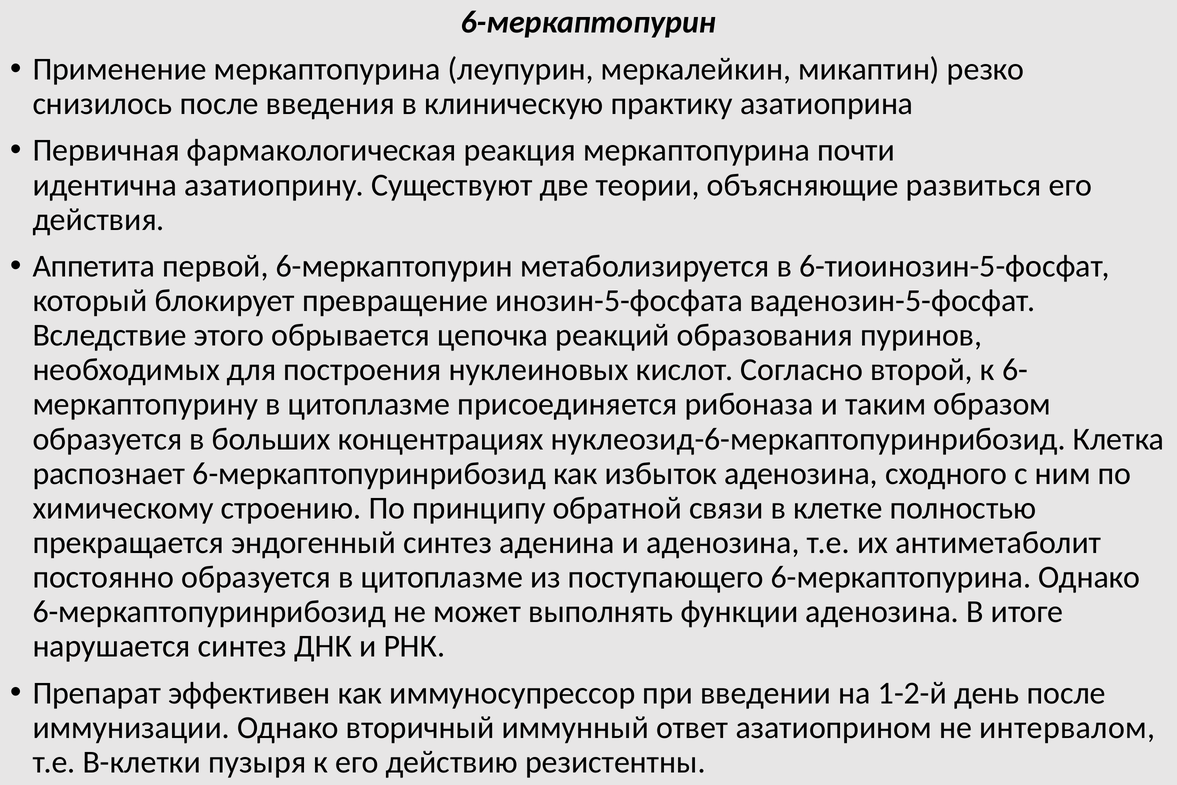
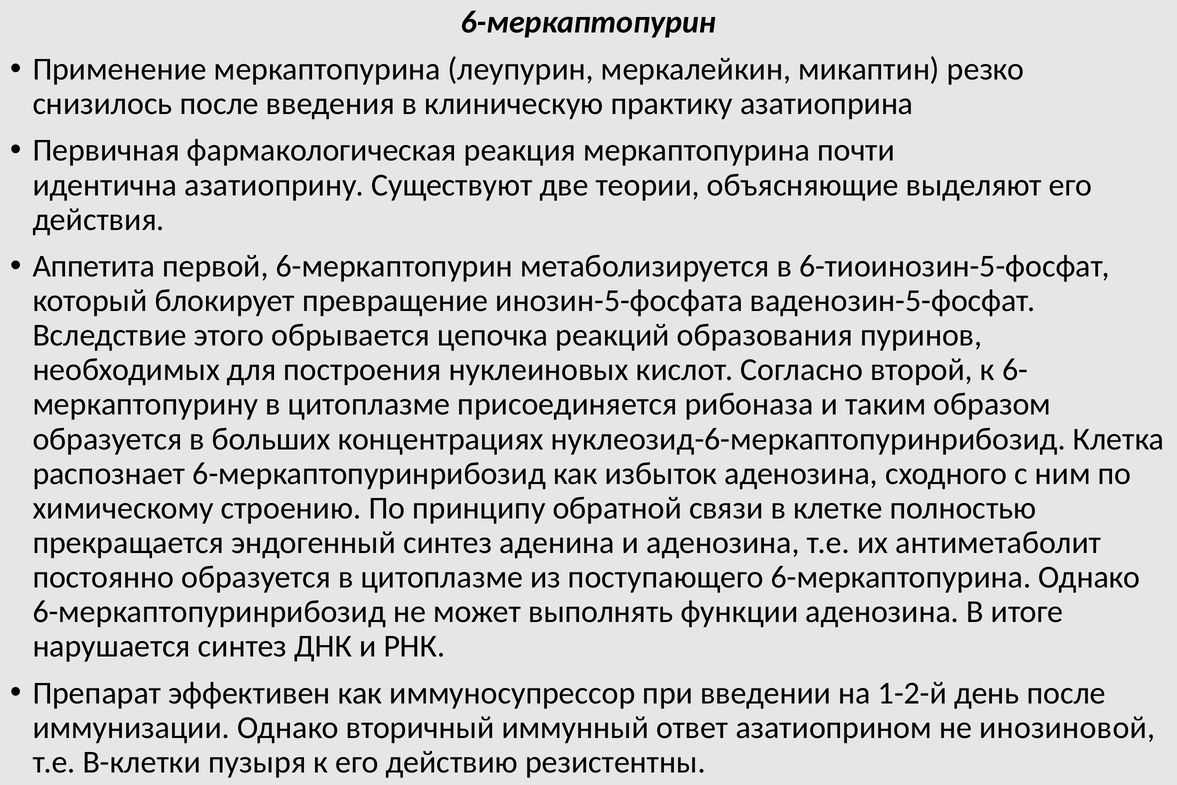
развиться: развиться -> выделяют (974, 185)
интервалом: интервалом -> инозиновой (1067, 727)
